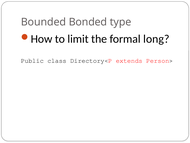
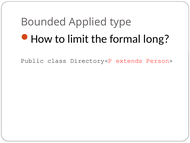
Bonded: Bonded -> Applied (88, 22)
